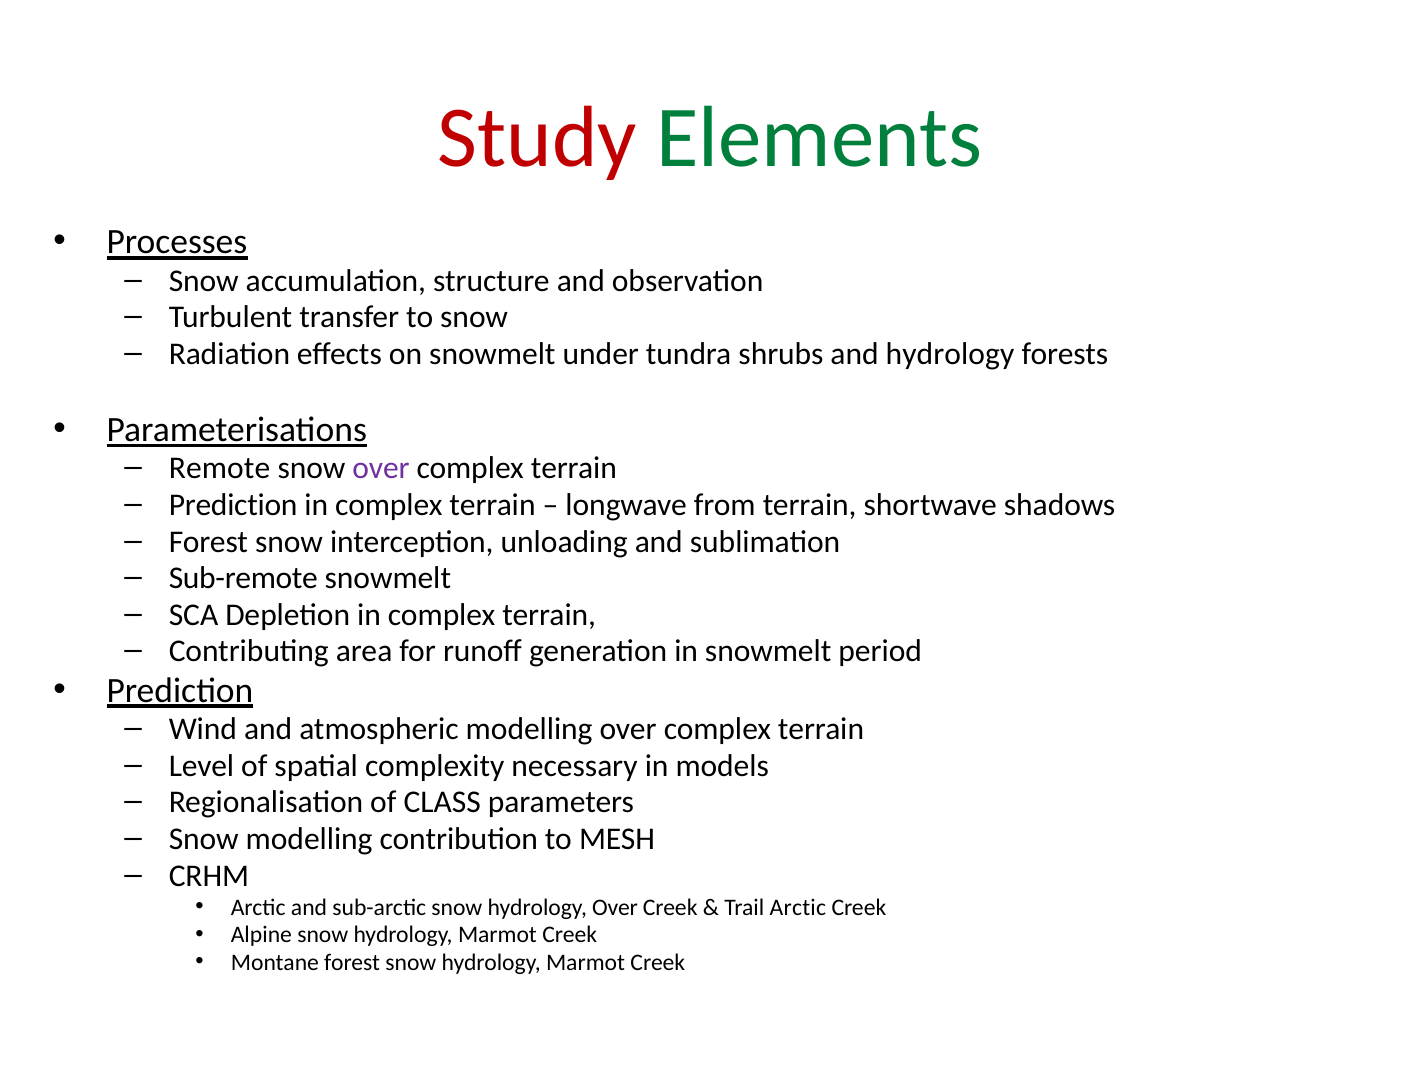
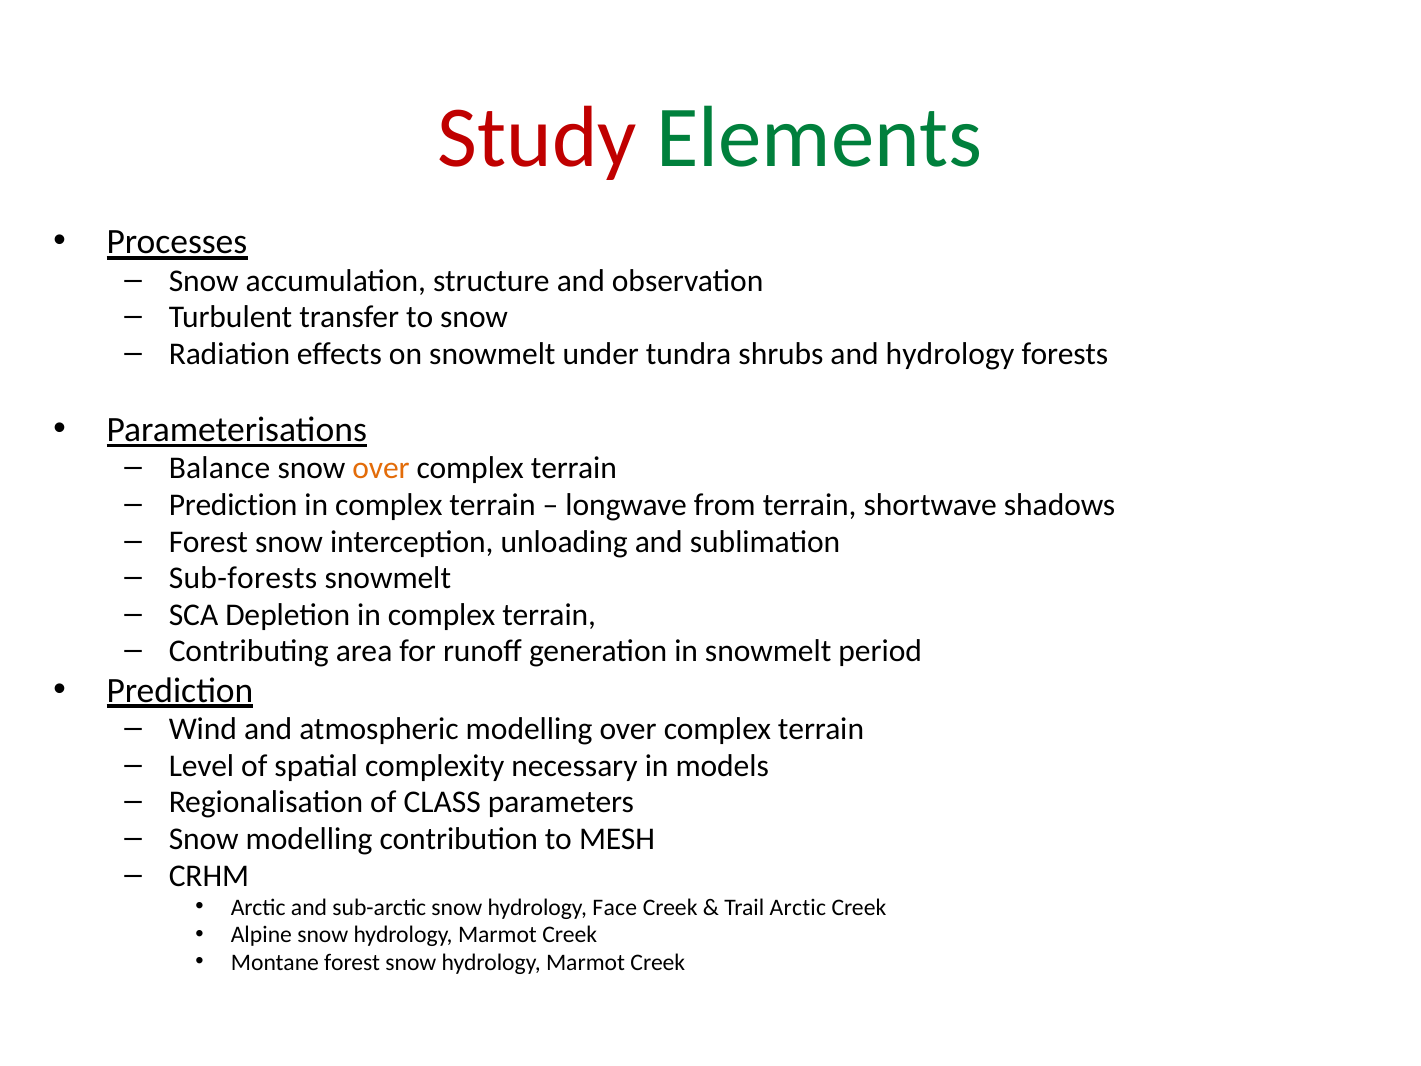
Remote: Remote -> Balance (219, 468)
over colour: purple -> orange (381, 468)
Sub-remote: Sub-remote -> Sub-forests (243, 578)
hydrology Over: Over -> Face (615, 907)
